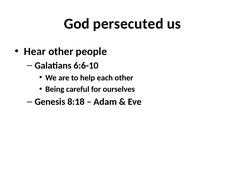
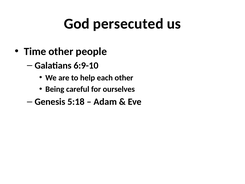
Hear: Hear -> Time (35, 51)
6:6-10: 6:6-10 -> 6:9-10 (86, 65)
8:18: 8:18 -> 5:18 (76, 102)
